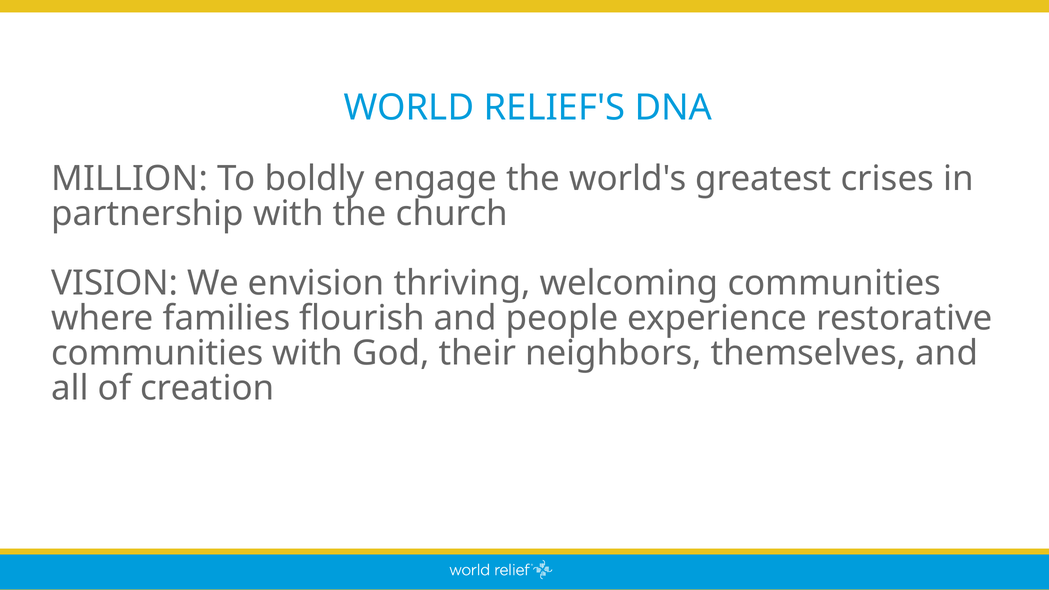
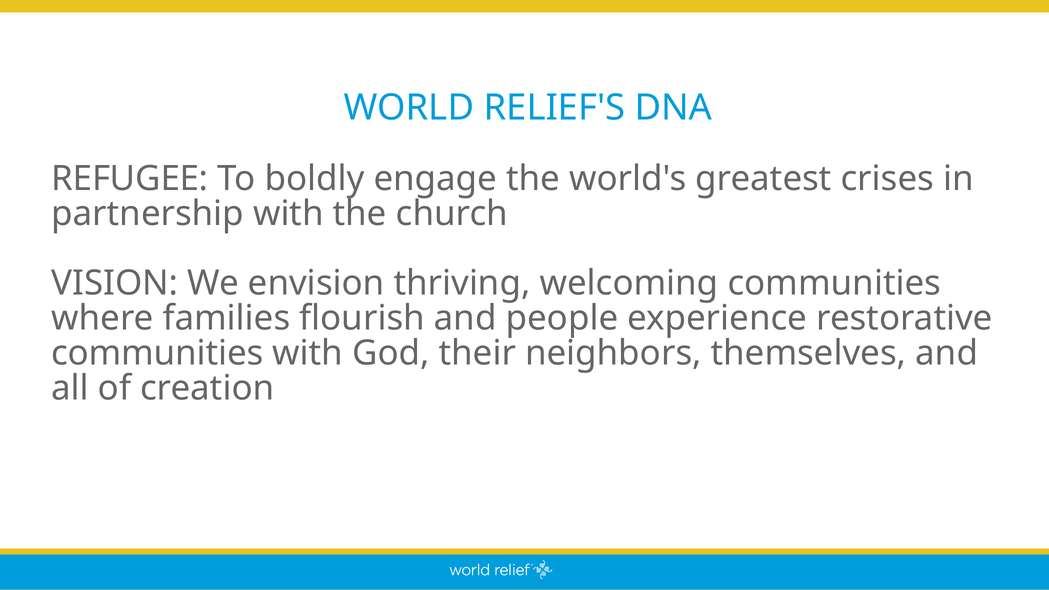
MILLION: MILLION -> REFUGEE (130, 179)
